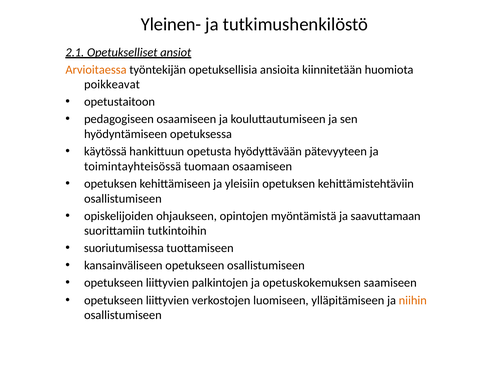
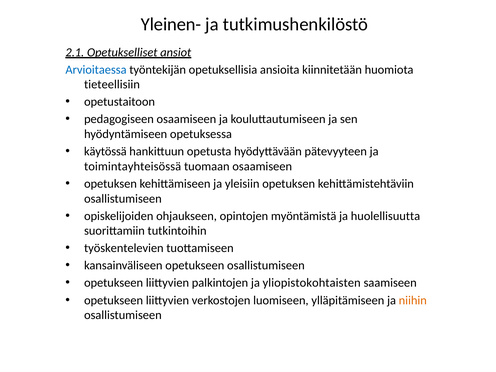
Arvioitaessa colour: orange -> blue (96, 70)
poikkeavat: poikkeavat -> tieteellisiin (112, 85)
saavuttamaan: saavuttamaan -> huolellisuutta (385, 216)
suoriutumisessa: suoriutumisessa -> työskentelevien (124, 248)
opetuskokemuksen: opetuskokemuksen -> yliopistokohtaisten (312, 283)
